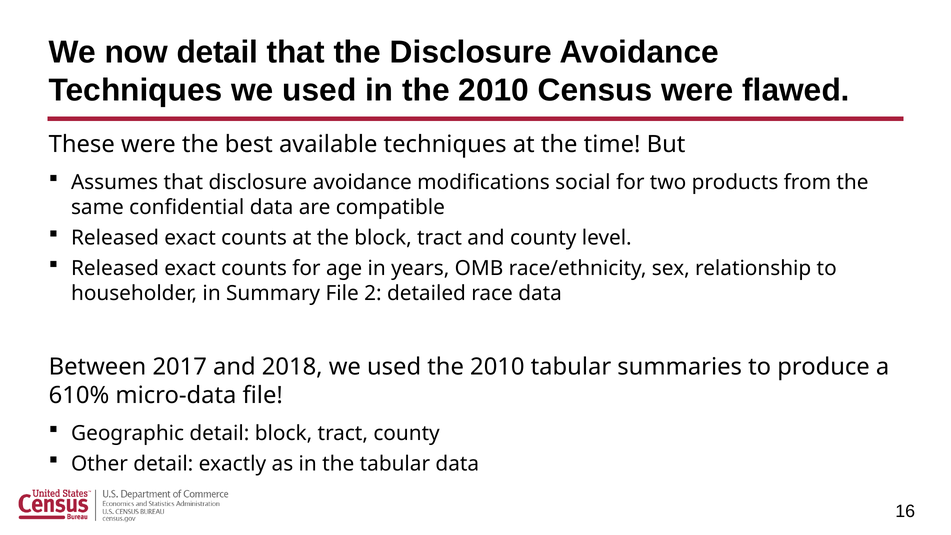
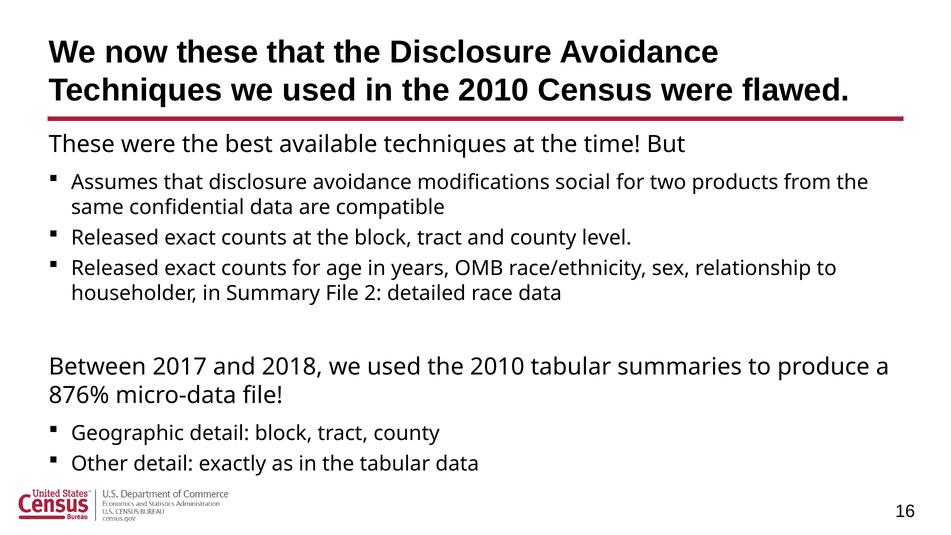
now detail: detail -> these (217, 52)
610%: 610% -> 876% (79, 395)
